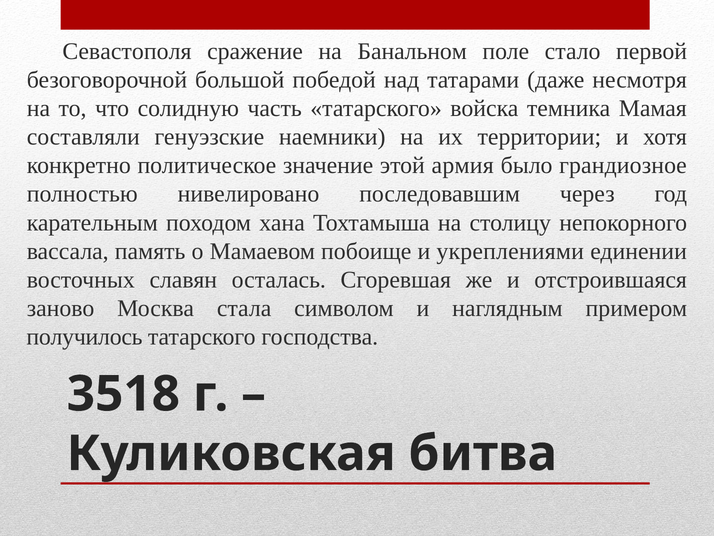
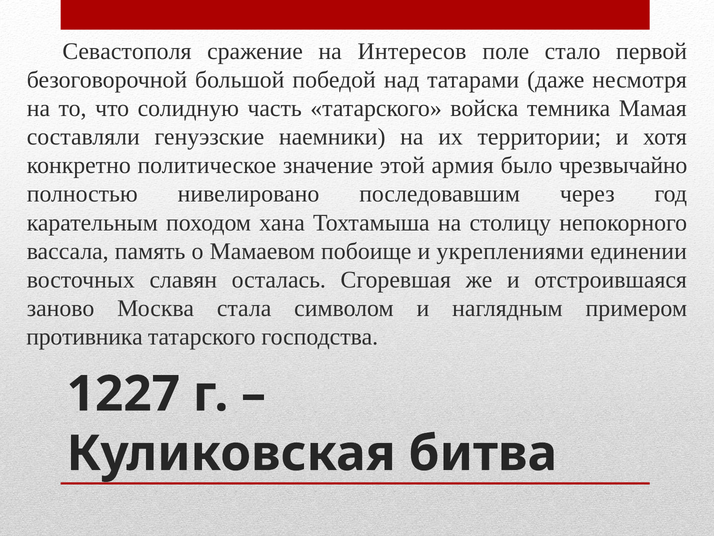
Банальном: Банальном -> Интересов (412, 51)
грандиозное: грандиозное -> чрезвычайно (623, 165)
получилось: получилось -> противника (85, 337)
3518: 3518 -> 1227 (123, 394)
